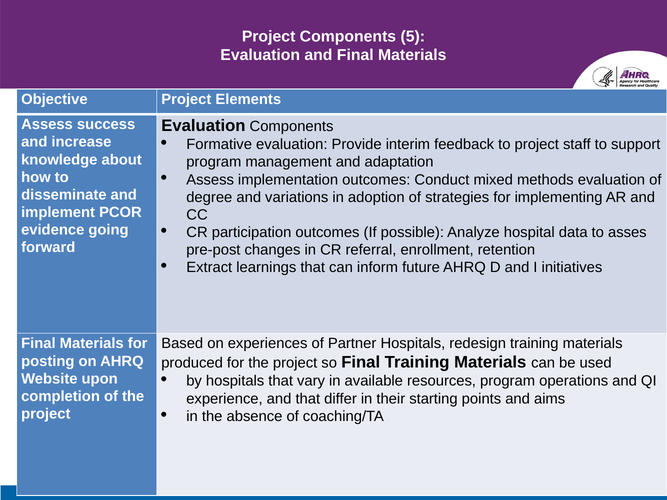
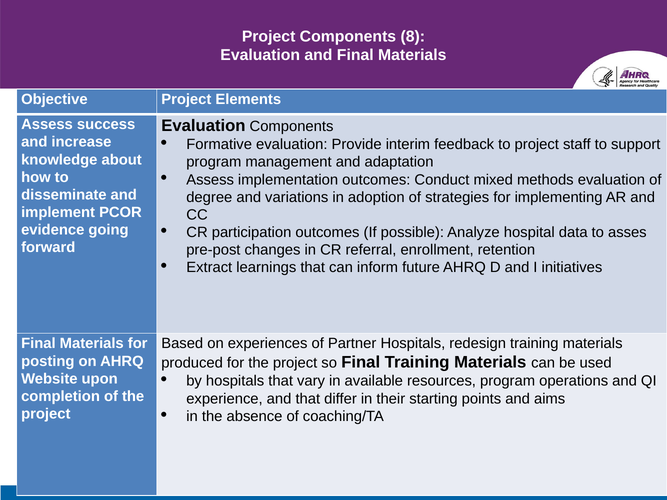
5: 5 -> 8 (413, 36)
